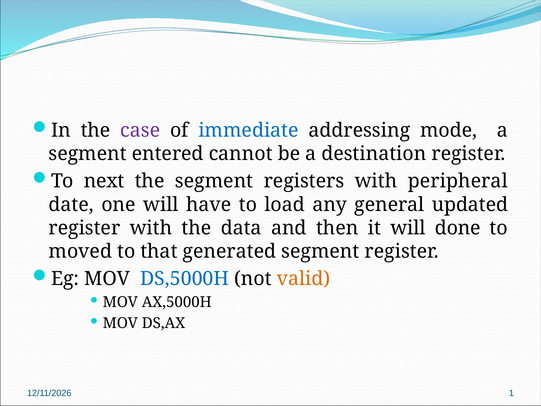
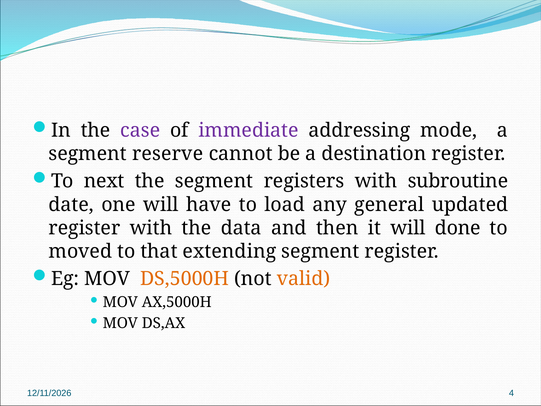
immediate colour: blue -> purple (248, 130)
entered: entered -> reserve (168, 154)
peripheral: peripheral -> subroutine (458, 181)
generated: generated -> extending (229, 251)
DS,5000H colour: blue -> orange (185, 279)
1: 1 -> 4 (511, 393)
